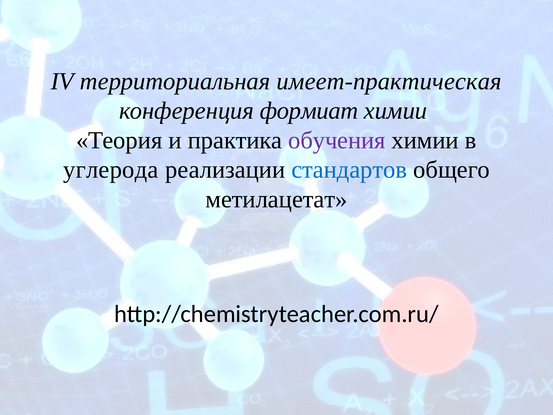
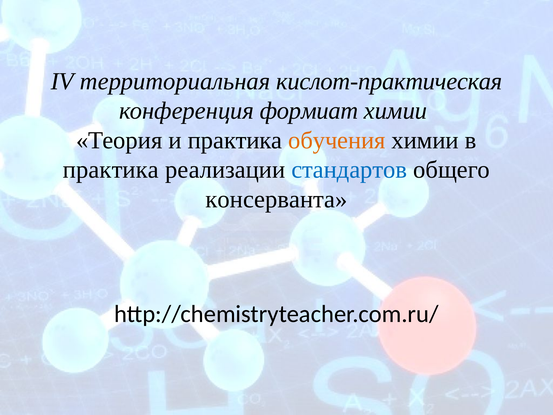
имеет-практическая: имеет-практическая -> кислот-практическая (389, 81)
обучения colour: purple -> orange (337, 140)
углерода: углерода -> практика (111, 170)
метилацетат: метилацетат -> консерванта (276, 199)
